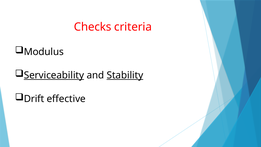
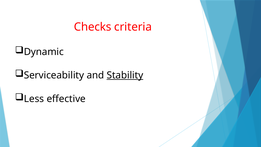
Modulus: Modulus -> Dynamic (44, 52)
Serviceability underline: present -> none (54, 75)
Drift: Drift -> Less (34, 99)
